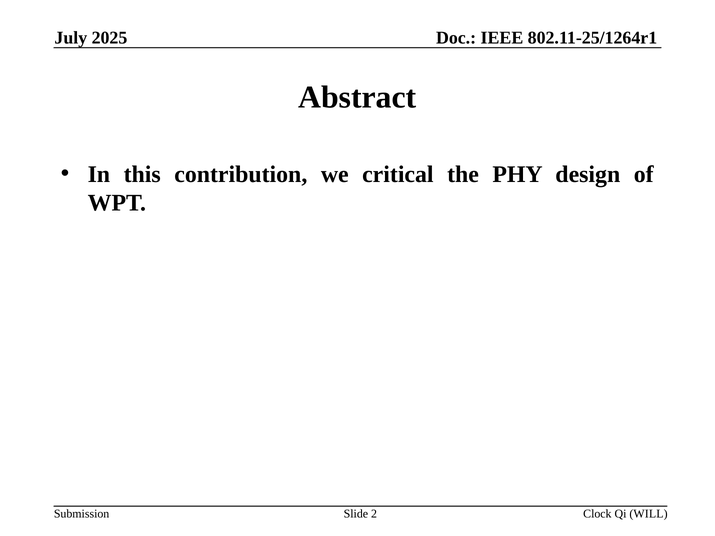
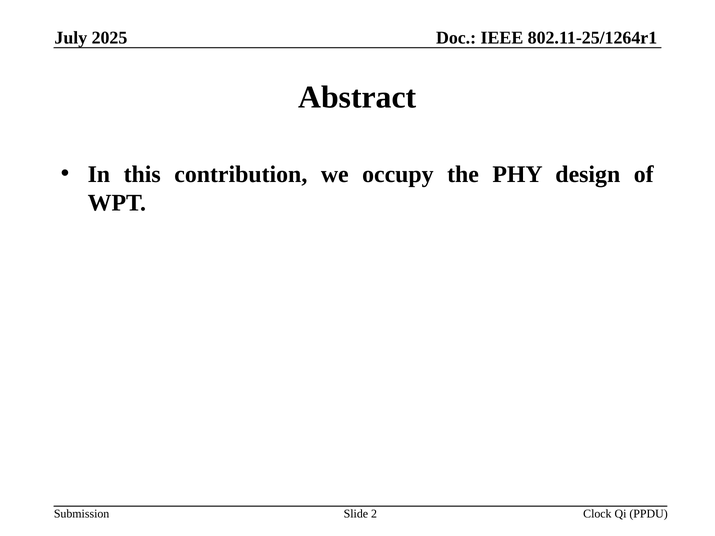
critical: critical -> occupy (398, 174)
WILL: WILL -> PPDU (649, 514)
